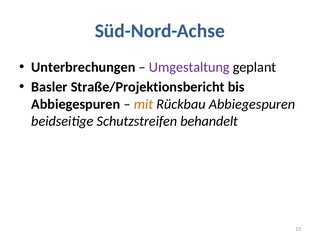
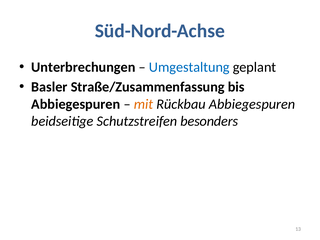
Umgestaltung colour: purple -> blue (189, 67)
Straße/Projektionsbericht: Straße/Projektionsbericht -> Straße/Zusammenfassung (148, 87)
behandelt: behandelt -> besonders (209, 121)
